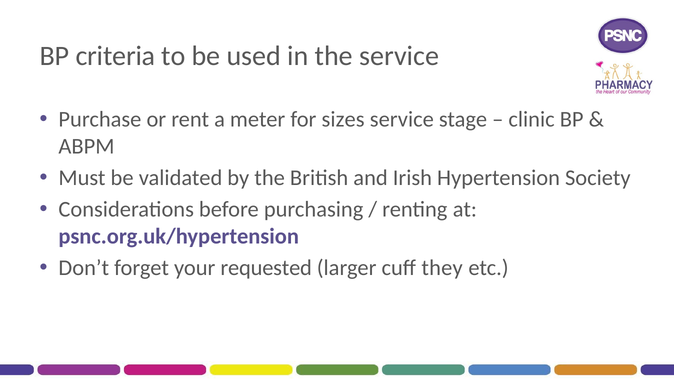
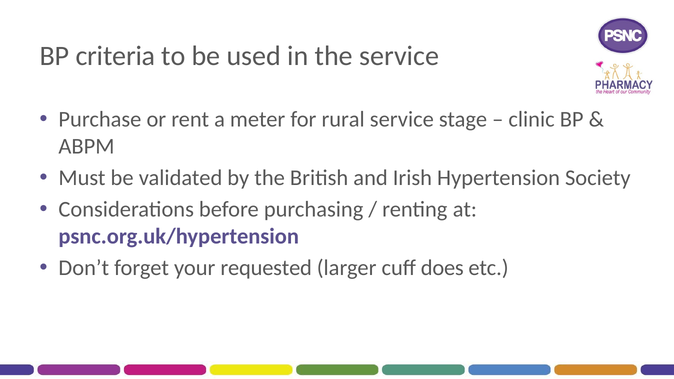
sizes: sizes -> rural (343, 120)
they: they -> does (442, 268)
